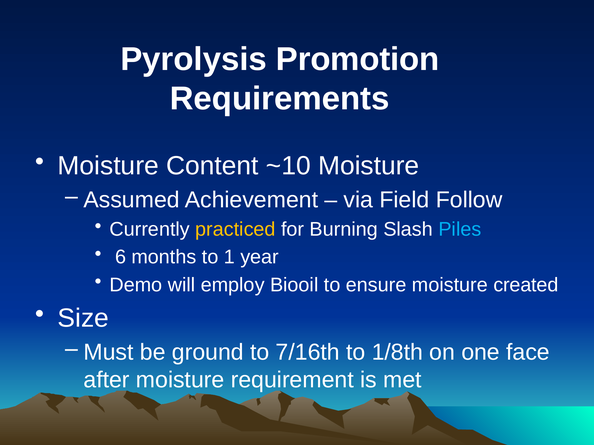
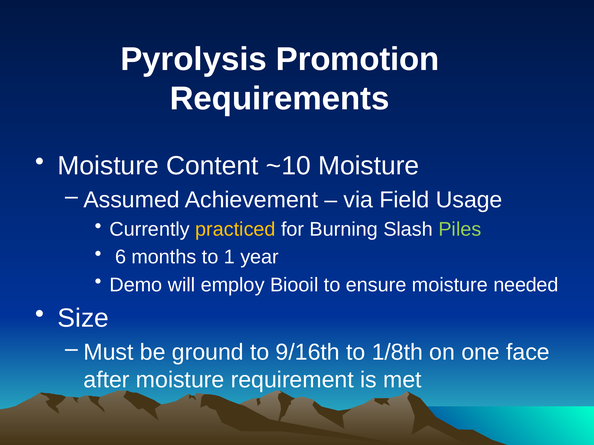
Follow: Follow -> Usage (469, 200)
Piles colour: light blue -> light green (460, 230)
created: created -> needed (526, 285)
7/16th: 7/16th -> 9/16th (308, 353)
